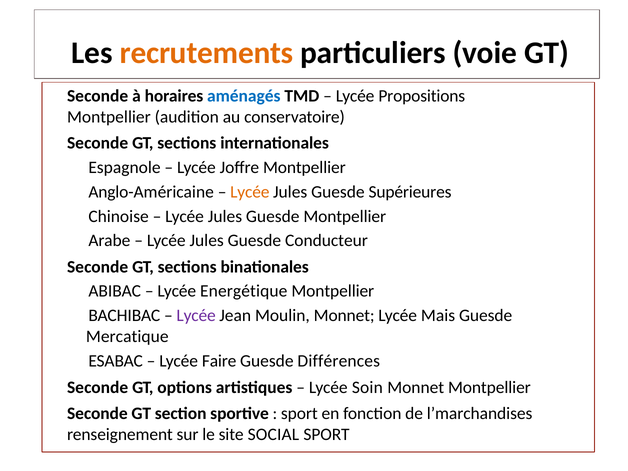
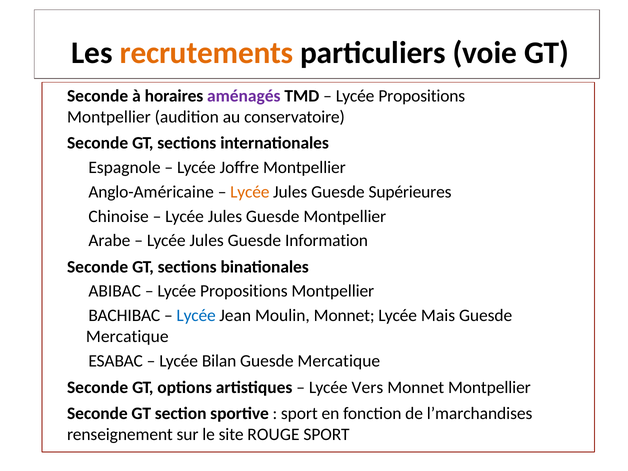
aménagés colour: blue -> purple (244, 96)
Guesde Conducteur: Conducteur -> Information (327, 241)
Energétique: Energétique -> Propositions (244, 291)
Lycée colour: purple -> blue (196, 316)
Faire: Faire -> Bilan (219, 361)
Différences: Différences -> Mercatique (339, 361)
Soin: Soin -> Vers (367, 387)
SOCIAL: SOCIAL -> ROUGE (273, 434)
